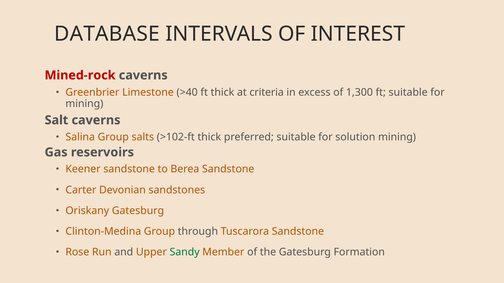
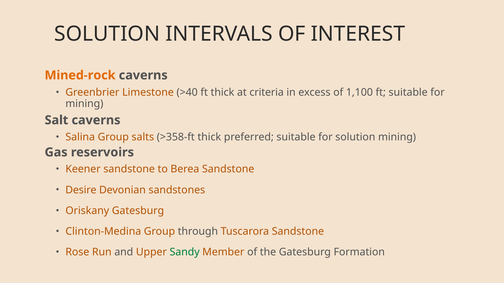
DATABASE: DATABASE -> SOLUTION (107, 34)
Mined-rock colour: red -> orange (80, 75)
1,300: 1,300 -> 1,100 (359, 93)
>102-ft: >102-ft -> >358-ft (176, 137)
Carter: Carter -> Desire (81, 190)
